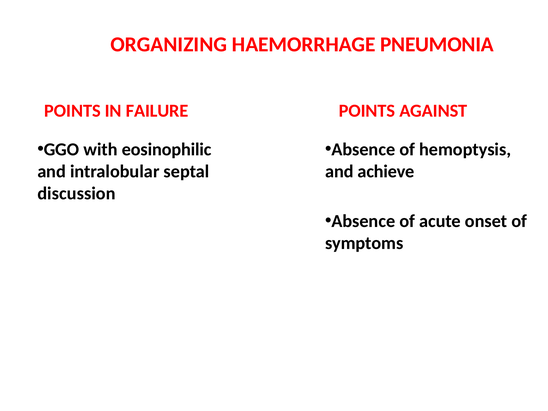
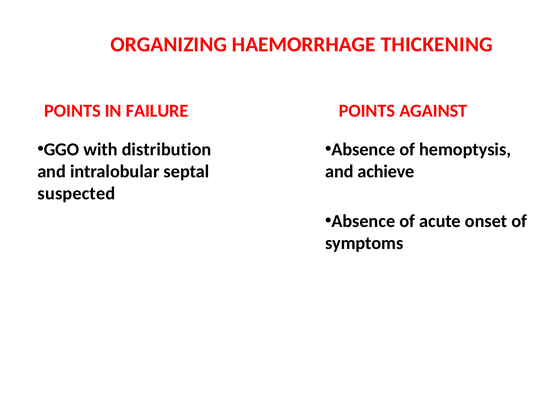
PNEUMONIA: PNEUMONIA -> THICKENING (437, 44)
eosinophilic: eosinophilic -> distribution (167, 150)
discussion: discussion -> suspected (76, 193)
